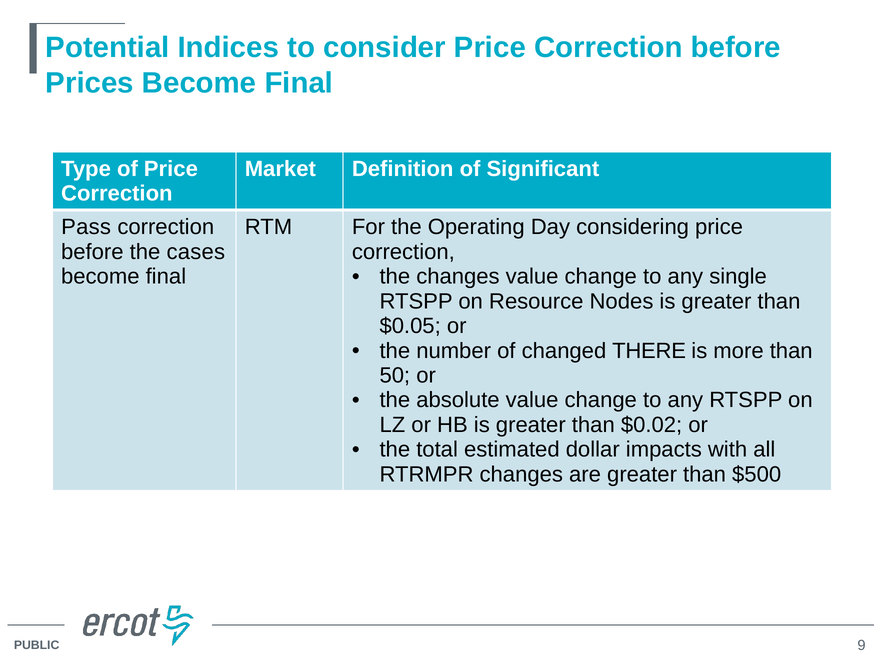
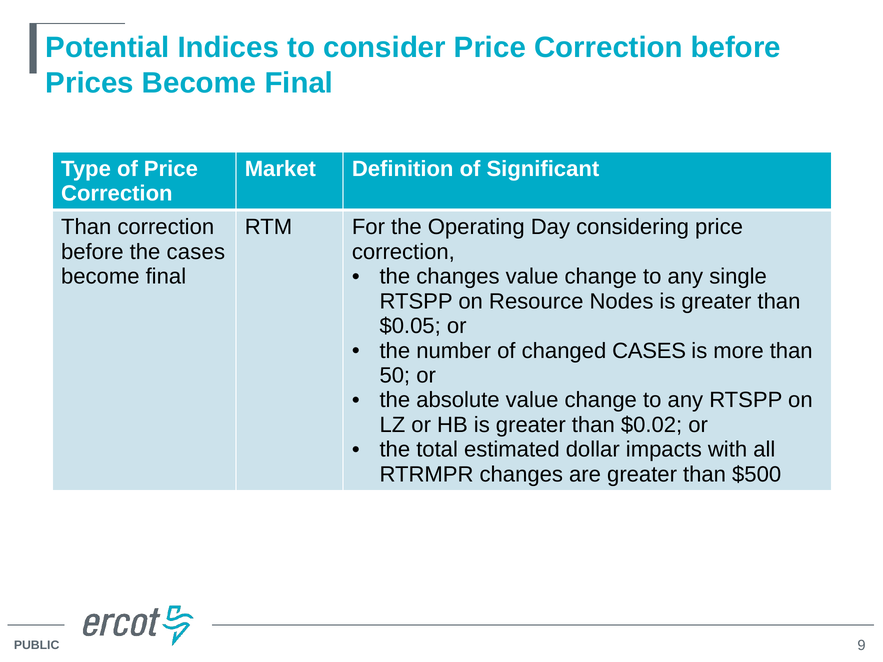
Pass: Pass -> Than (86, 227)
changed THERE: THERE -> CASES (649, 351)
